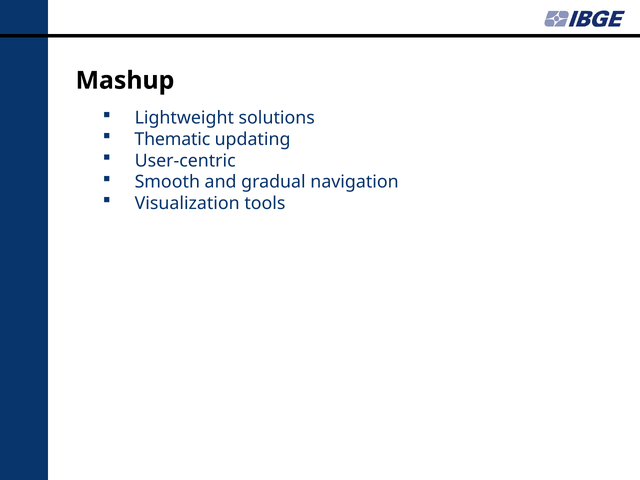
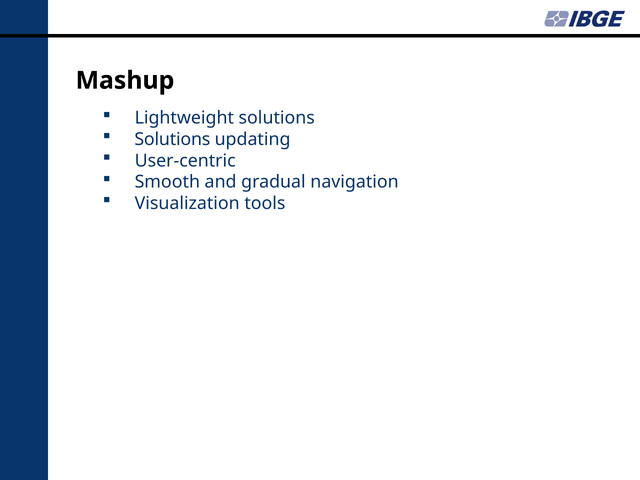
Thematic: Thematic -> Solutions (172, 139)
